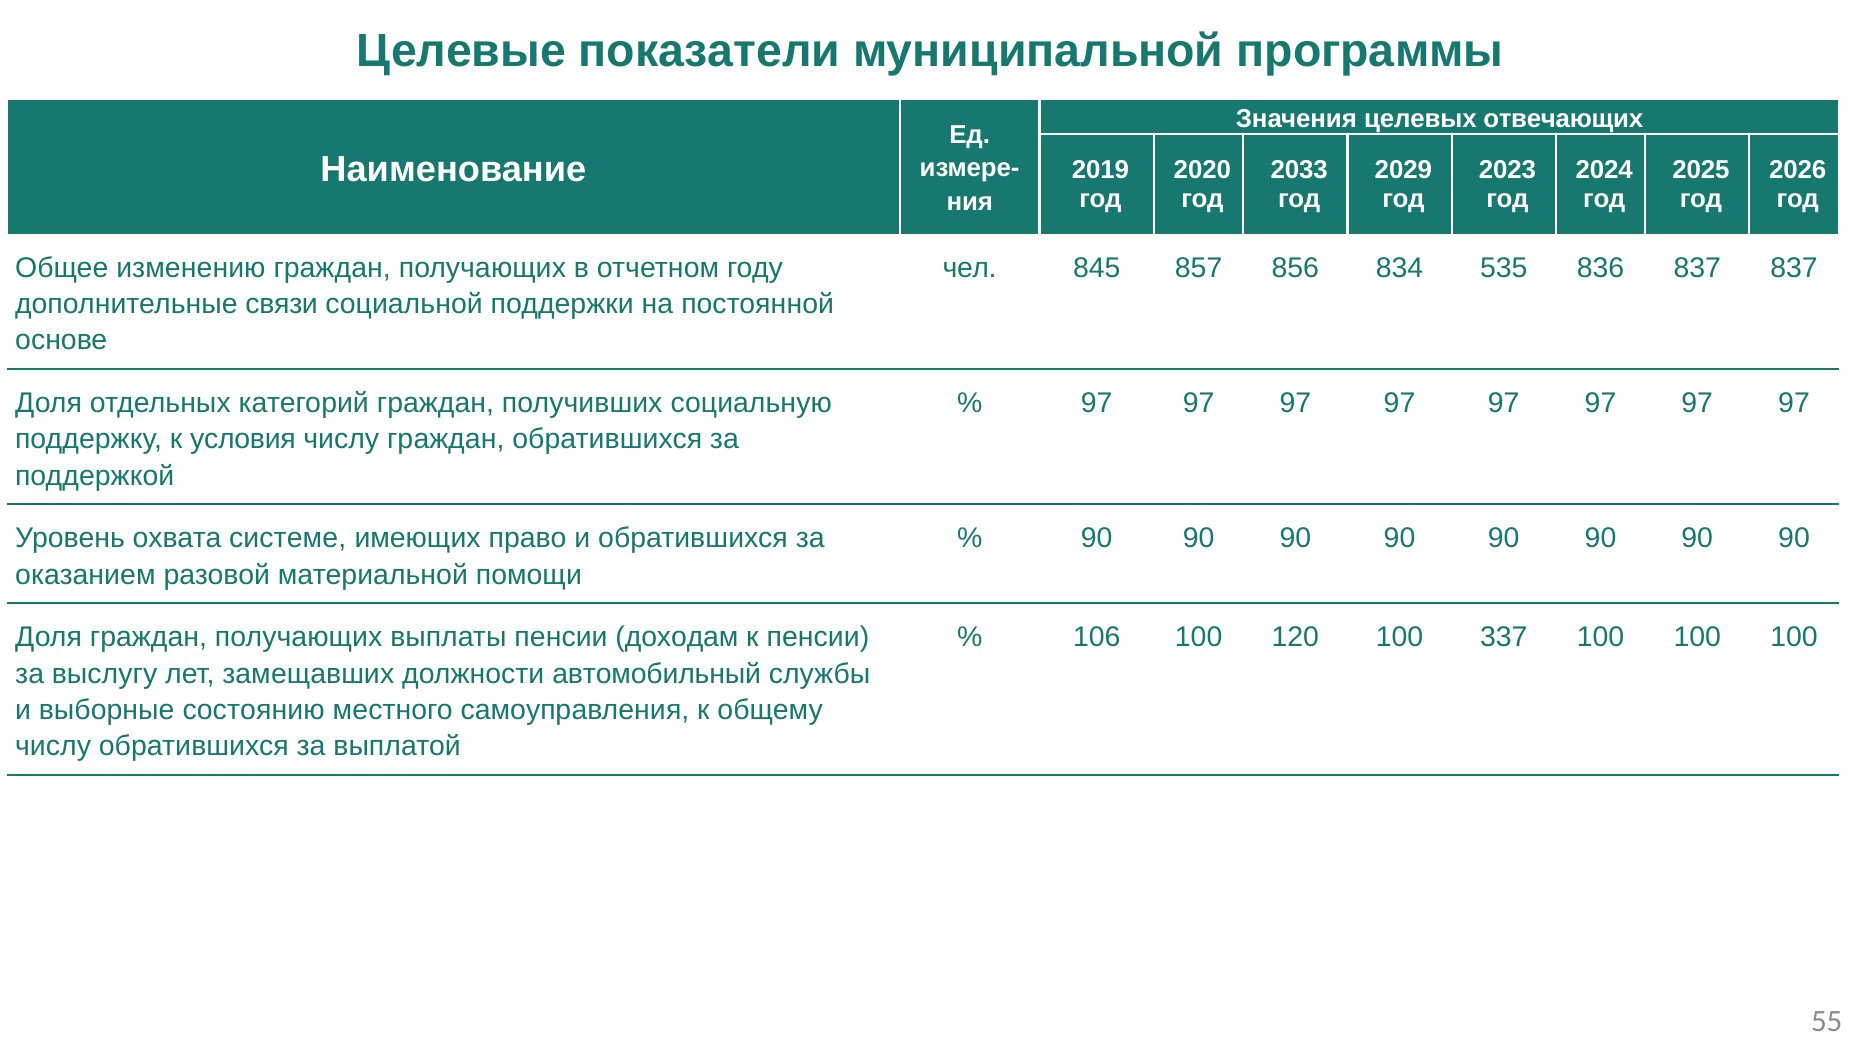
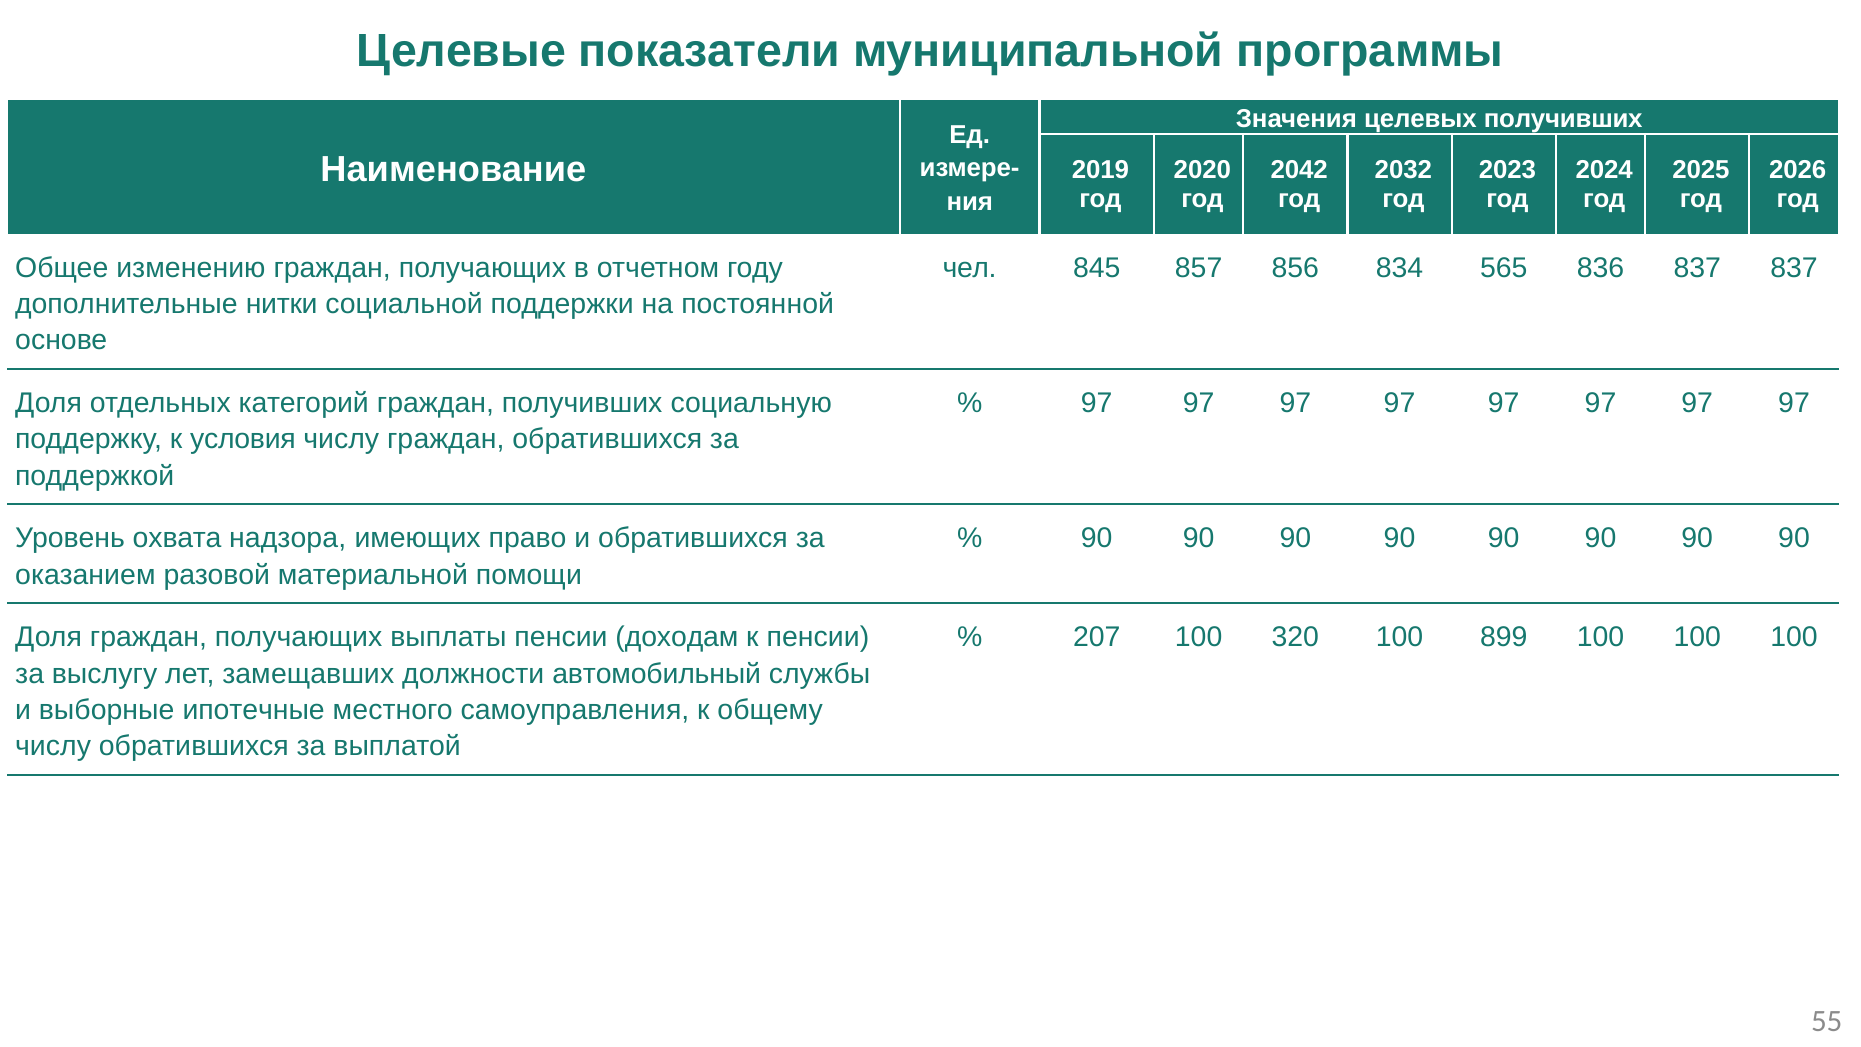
целевых отвечающих: отвечающих -> получивших (1563, 119)
2033: 2033 -> 2042 (1299, 170)
2029: 2029 -> 2032 (1403, 170)
535: 535 -> 565 (1504, 268)
связи: связи -> нитки (282, 304)
системе: системе -> надзора (288, 538)
106: 106 -> 207 (1097, 637)
120: 120 -> 320 (1295, 637)
337: 337 -> 899 (1504, 637)
состоянию: состоянию -> ипотечные (254, 710)
